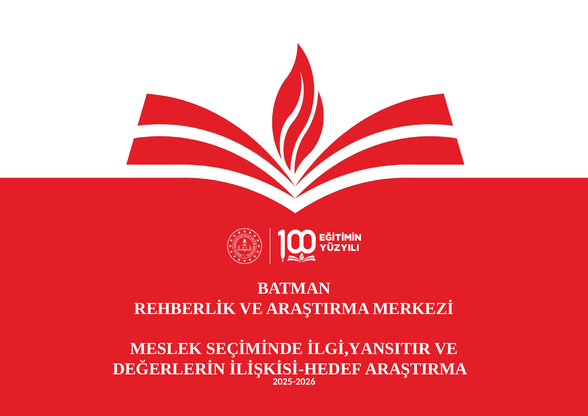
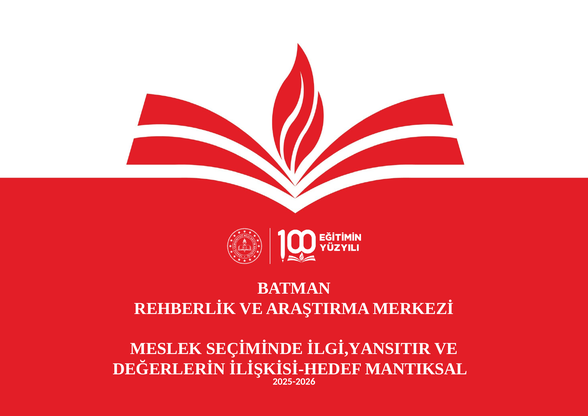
İLİŞKİSİ-HEDEF ARAŞTIRMA: ARAŞTIRMA -> MANTIKSAL (416, 369)
